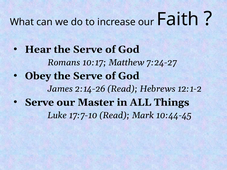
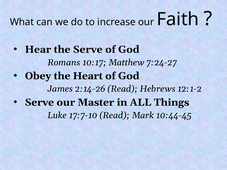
Obey the Serve: Serve -> Heart (88, 76)
